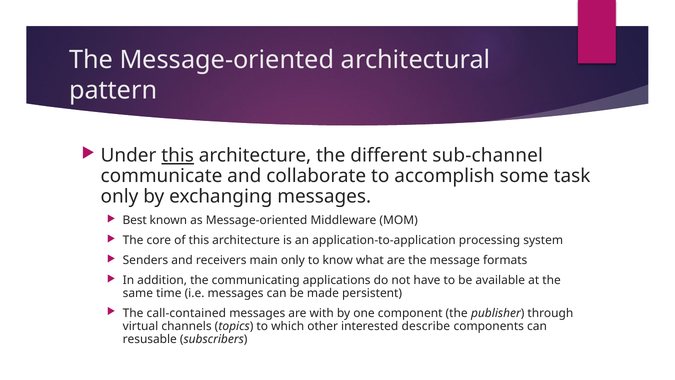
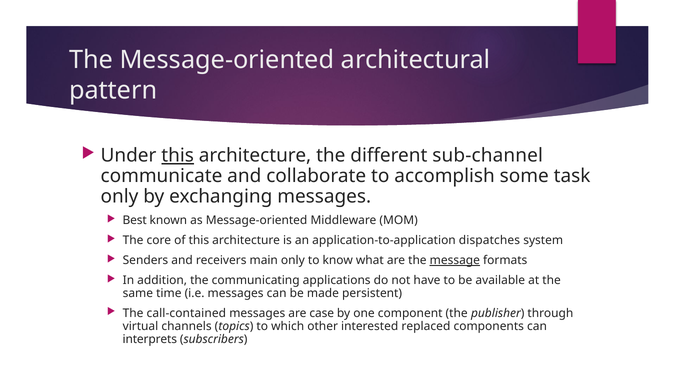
processing: processing -> dispatches (489, 240)
message underline: none -> present (455, 260)
with: with -> case (322, 313)
describe: describe -> replaced (426, 326)
resusable: resusable -> interprets (150, 339)
